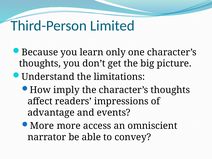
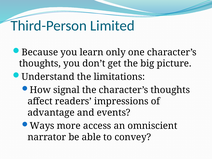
imply: imply -> signal (66, 90)
More: More -> Ways (42, 126)
